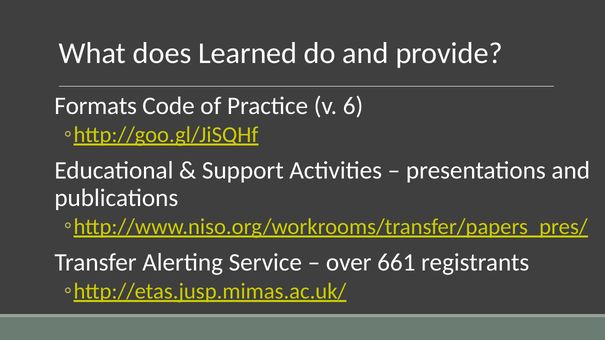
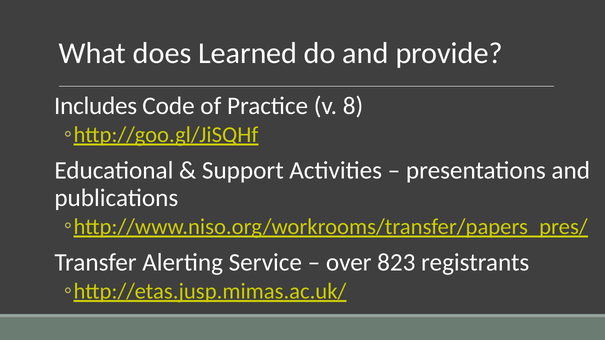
Formats: Formats -> Includes (96, 106)
6: 6 -> 8 (353, 106)
661: 661 -> 823 (396, 263)
